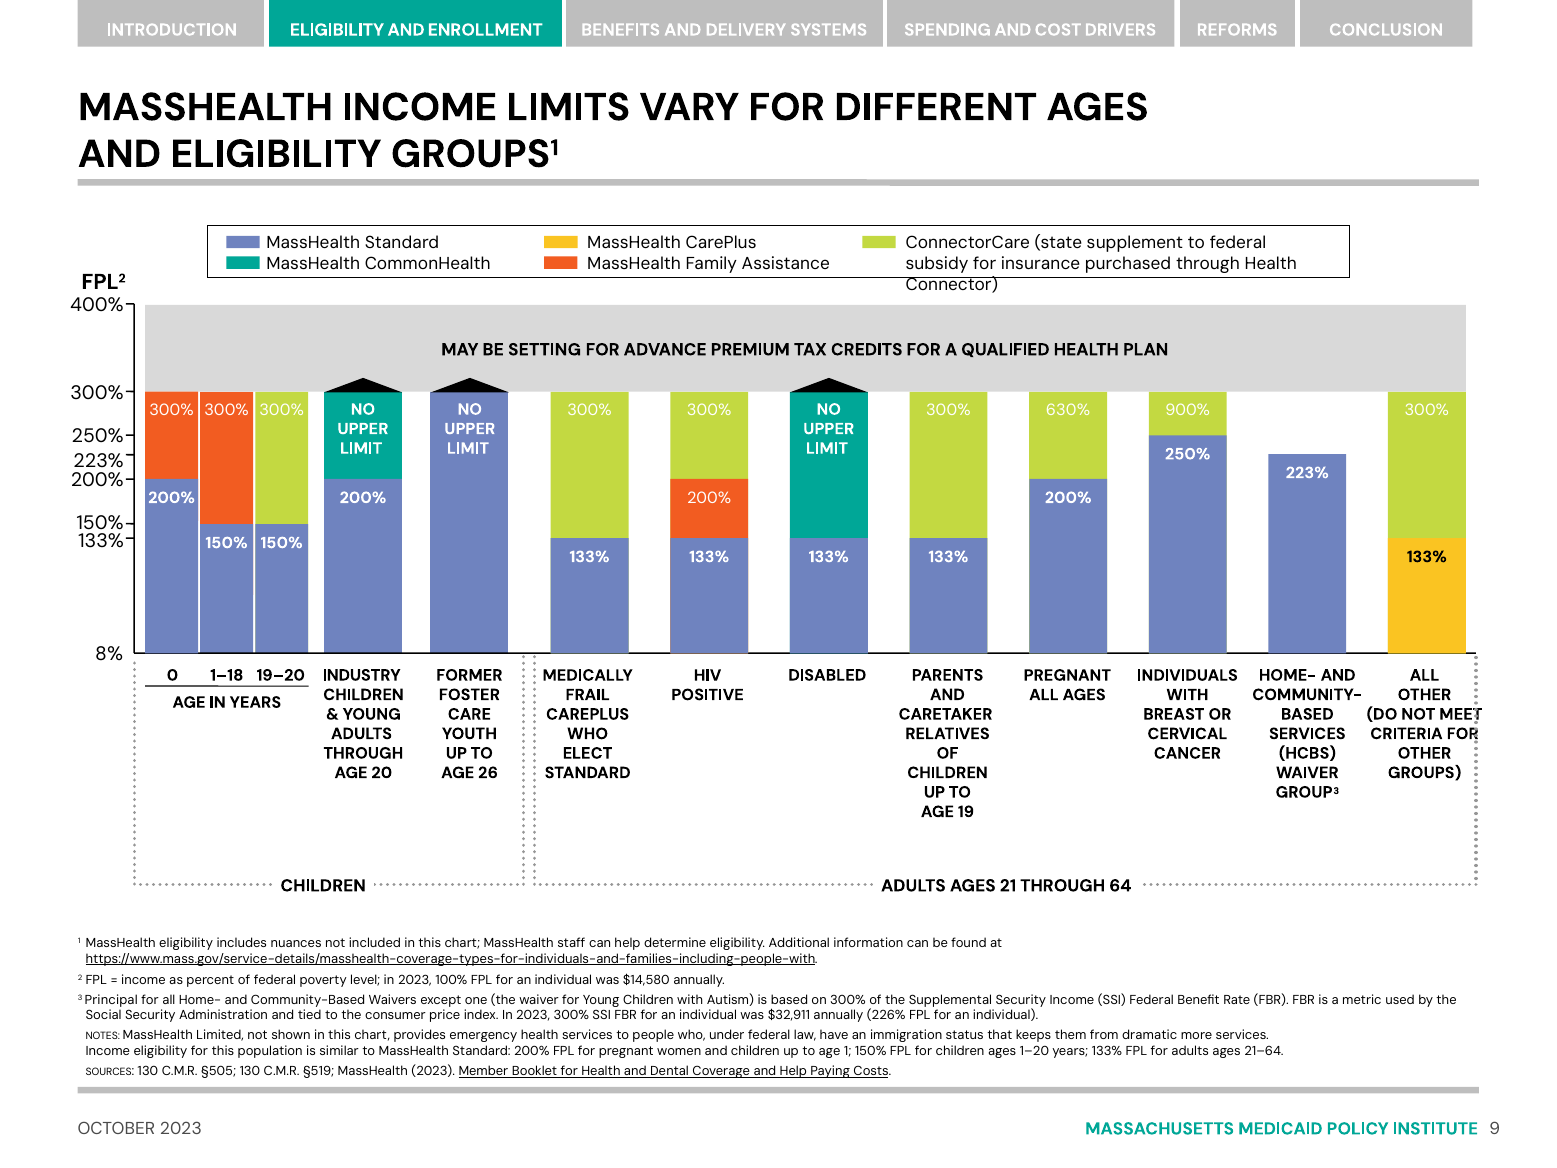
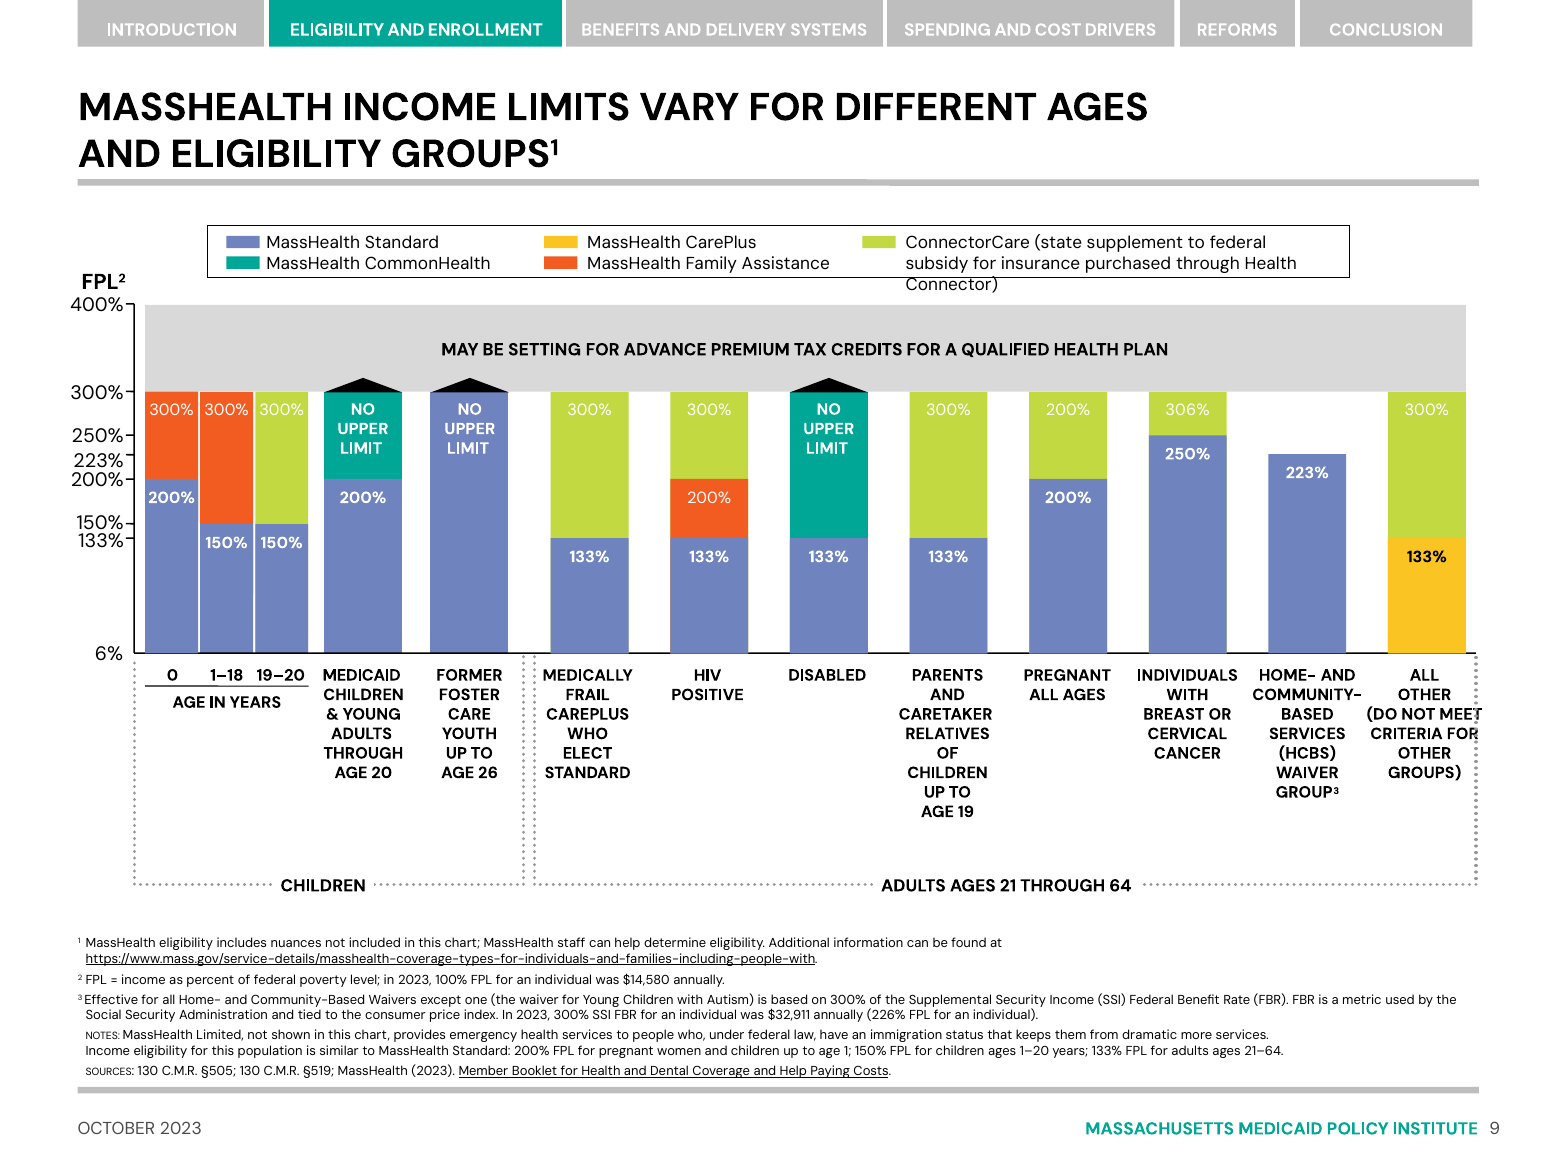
630%: 630% -> 200% (1068, 410)
900%: 900% -> 306% (1188, 410)
8%: 8% -> 6% (109, 654)
INDUSTRY: INDUSTRY -> MEDICAID (362, 675)
Principal: Principal -> Effective (111, 1000)
